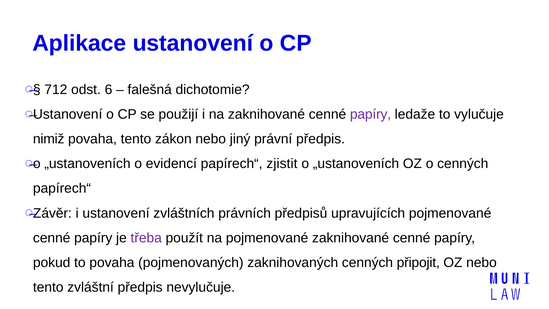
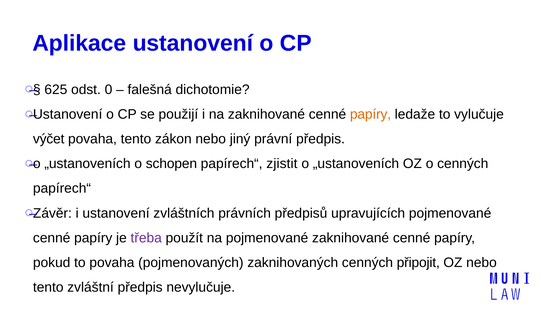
712: 712 -> 625 (56, 89)
6: 6 -> 0 (108, 89)
papíry colour: purple -> orange (371, 114)
nimiž: nimiž -> výčet (49, 139)
evidencí: evidencí -> schopen (171, 164)
